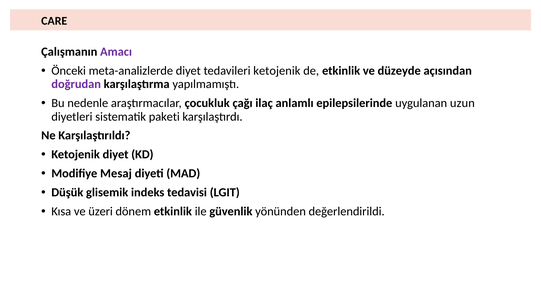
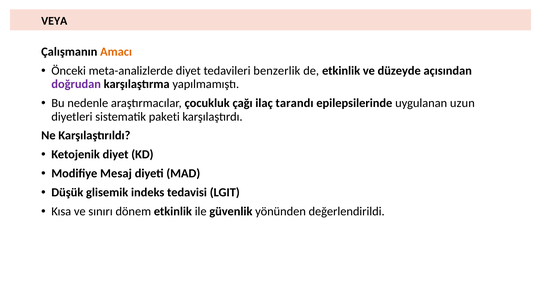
CARE: CARE -> VEYA (54, 21)
Amacı colour: purple -> orange (116, 52)
tedavileri ketojenik: ketojenik -> benzerlik (277, 71)
anlamlı: anlamlı -> tarandı (295, 103)
üzeri: üzeri -> sınırı (101, 212)
